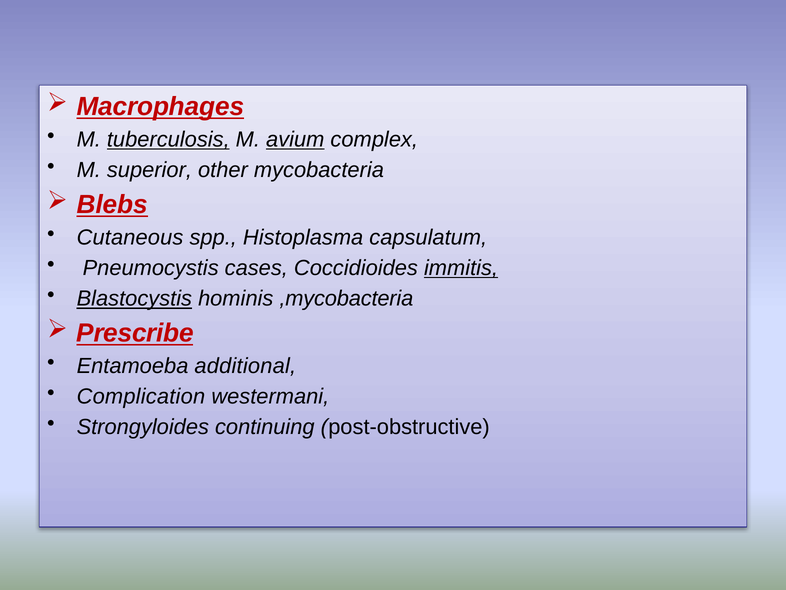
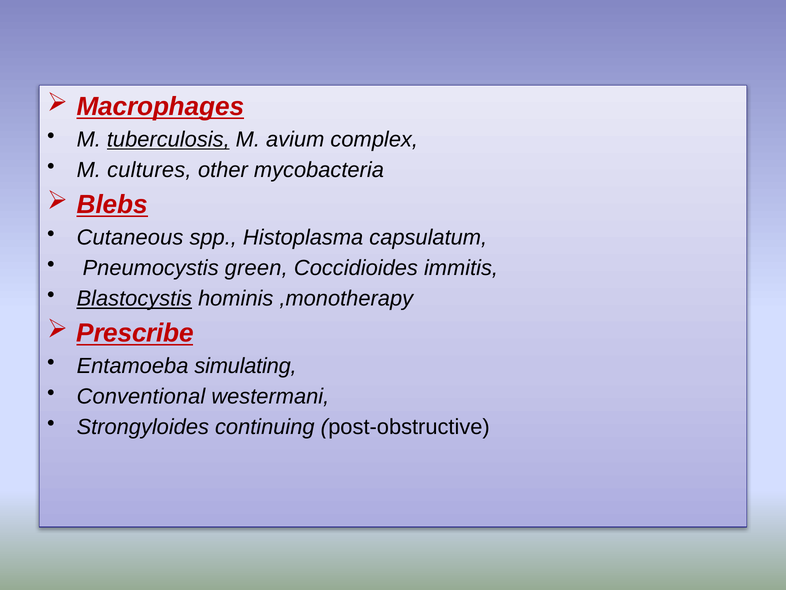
avium underline: present -> none (295, 140)
superior: superior -> cultures (149, 170)
cases: cases -> green (256, 268)
immitis underline: present -> none (461, 268)
,mycobacteria: ,mycobacteria -> ,monotherapy (346, 298)
additional: additional -> simulating (246, 366)
Complication: Complication -> Conventional (141, 396)
